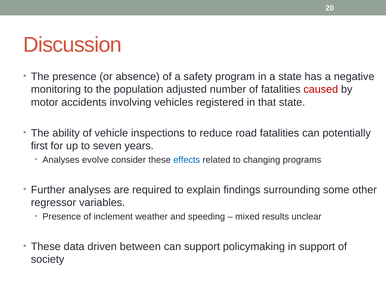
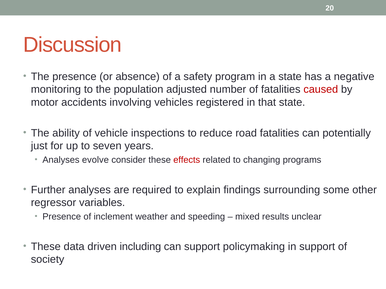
first: first -> just (39, 146)
effects colour: blue -> red (187, 160)
between: between -> including (140, 247)
